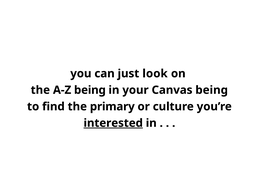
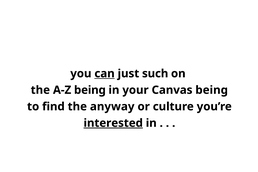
can underline: none -> present (105, 74)
look: look -> such (155, 74)
primary: primary -> anyway (112, 107)
